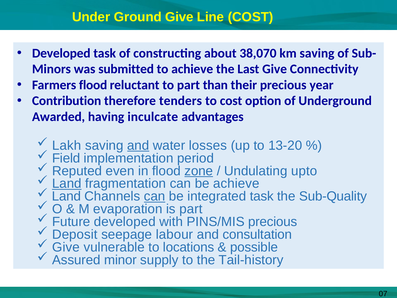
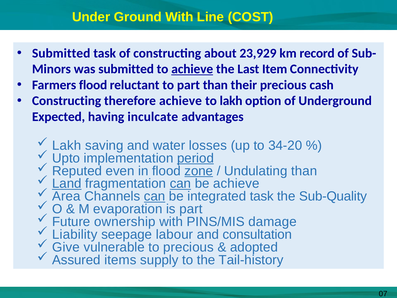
Ground Give: Give -> With (179, 17)
Developed: Developed -> Submitted (61, 53)
38,070: 38,070 -> 23,929 (258, 53)
km saving: saving -> record (317, 53)
achieve underline: none -> present (192, 69)
Last Give: Give -> Item (275, 69)
year: year -> cash (322, 85)
Contribution: Contribution -> Constructing (67, 101)
therefore tenders: tenders -> achieve (181, 101)
to cost: cost -> lakh (231, 101)
Awarded: Awarded -> Expected (59, 117)
and underline: present -> none (138, 145)
13-20: 13-20 -> 34-20 (285, 145)
Field: Field -> Upto (66, 158)
period underline: none -> present (195, 158)
Undulating upto: upto -> than (304, 171)
can underline: none -> present (180, 183)
Land: Land -> Area (66, 196)
Future developed: developed -> ownership (125, 222)
PINS/MIS precious: precious -> damage (273, 222)
Deposit: Deposit -> Liability (75, 234)
to locations: locations -> precious (188, 247)
possible: possible -> adopted (254, 247)
minor: minor -> items (120, 260)
